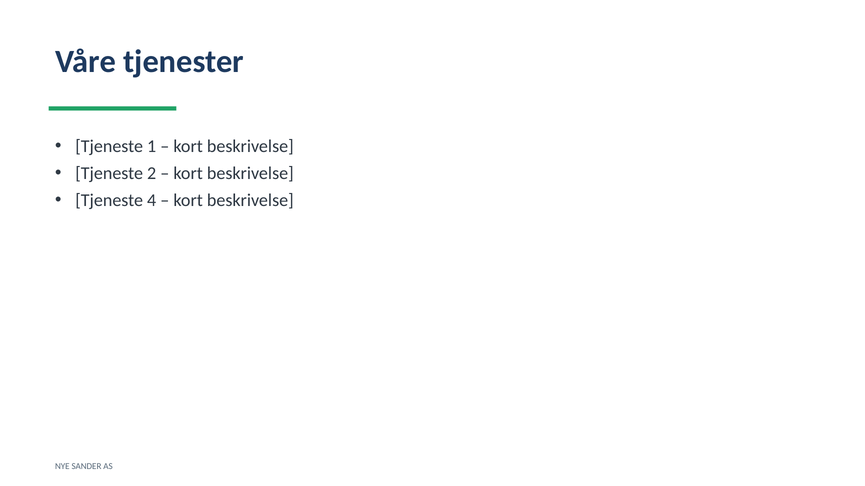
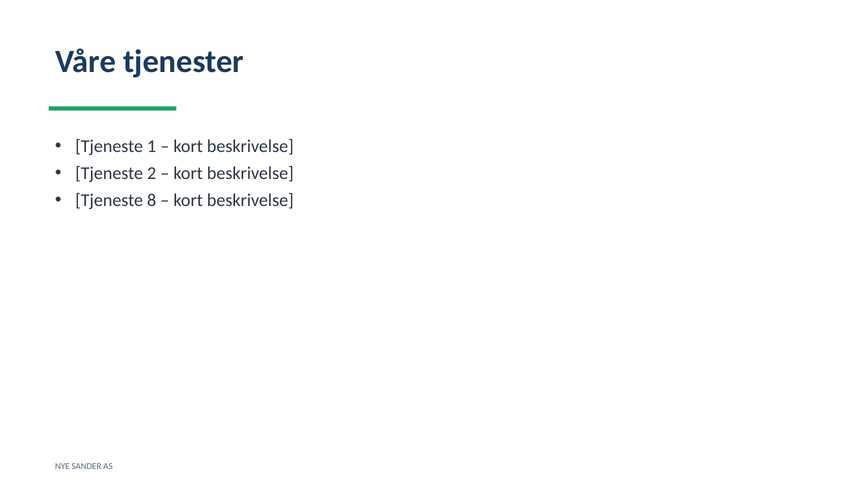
4: 4 -> 8 (152, 201)
